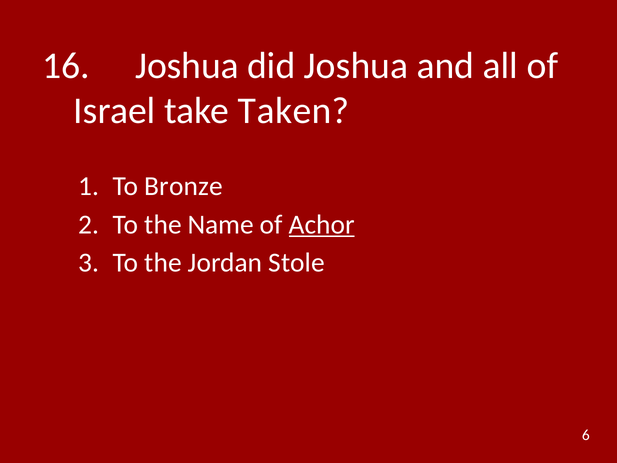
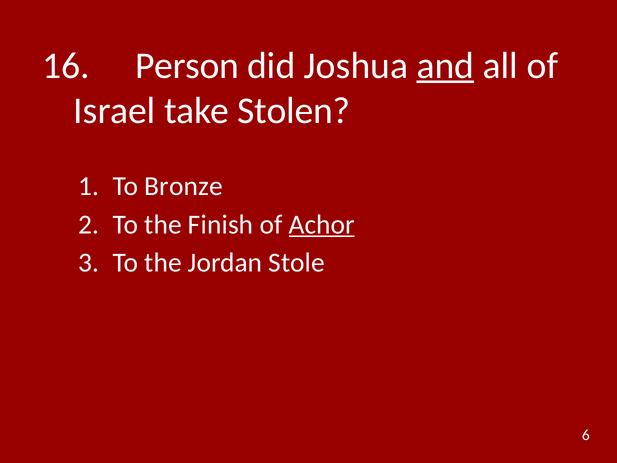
16 Joshua: Joshua -> Person (187, 66)
and underline: none -> present (445, 66)
Taken: Taken -> Stolen (294, 111)
Name: Name -> Finish (221, 224)
